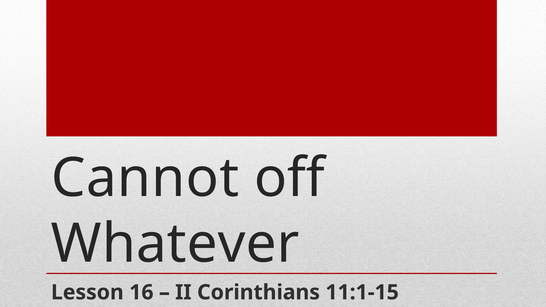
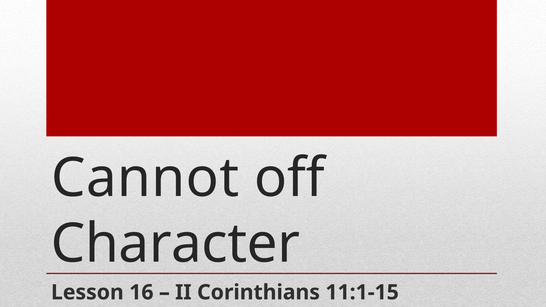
Whatever: Whatever -> Character (176, 244)
